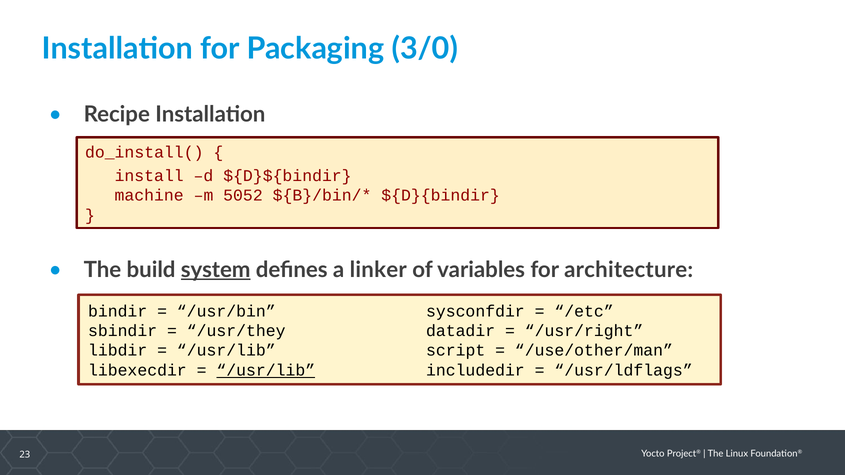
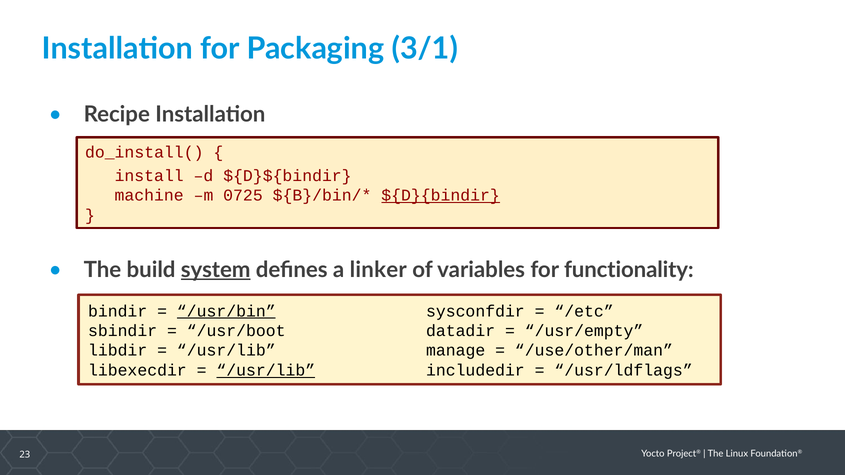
3/0: 3/0 -> 3/1 (425, 49)
5052: 5052 -> 0725 (243, 196)
${D}{bindir underline: none -> present (441, 196)
architecture: architecture -> functionality (629, 270)
/usr/bin underline: none -> present (226, 311)
/usr/they: /usr/they -> /usr/boot (236, 331)
/usr/right: /usr/right -> /usr/empty (584, 331)
script: script -> manage (456, 351)
